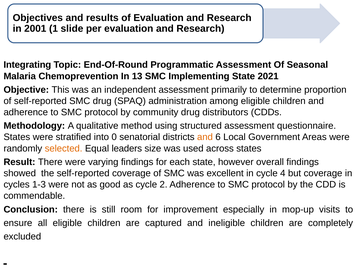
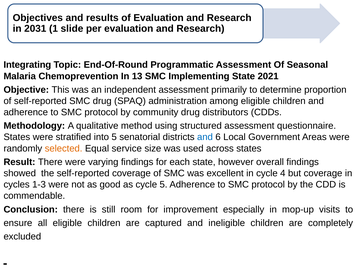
2001: 2001 -> 2031 (35, 29)
into 0: 0 -> 5 (114, 137)
and colour: orange -> blue (205, 137)
leaders: leaders -> service (127, 148)
cycle 2: 2 -> 5 (164, 184)
